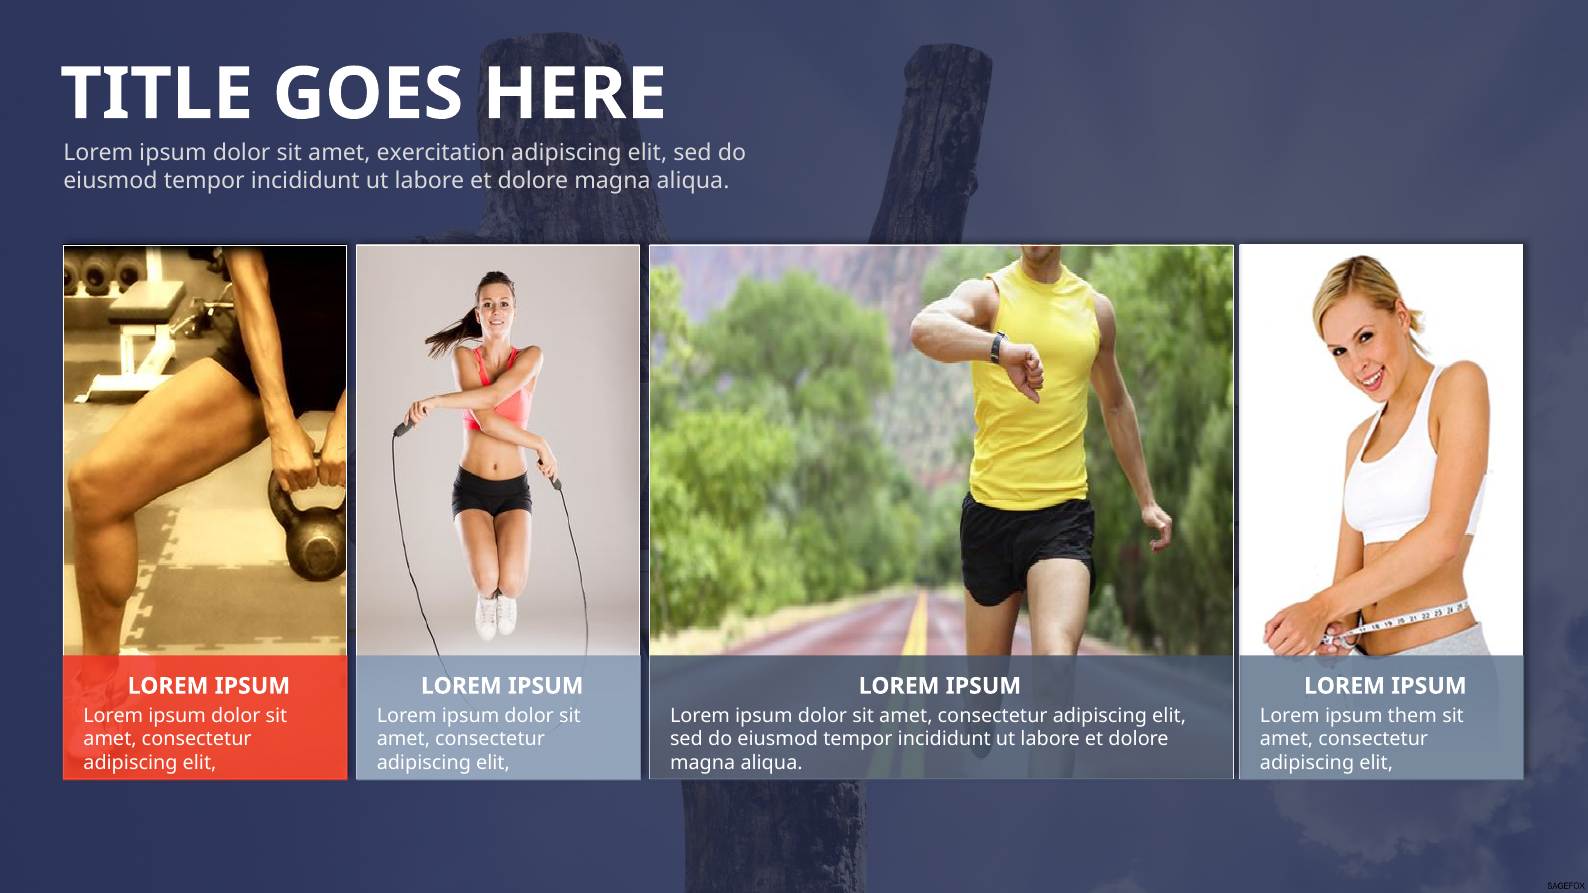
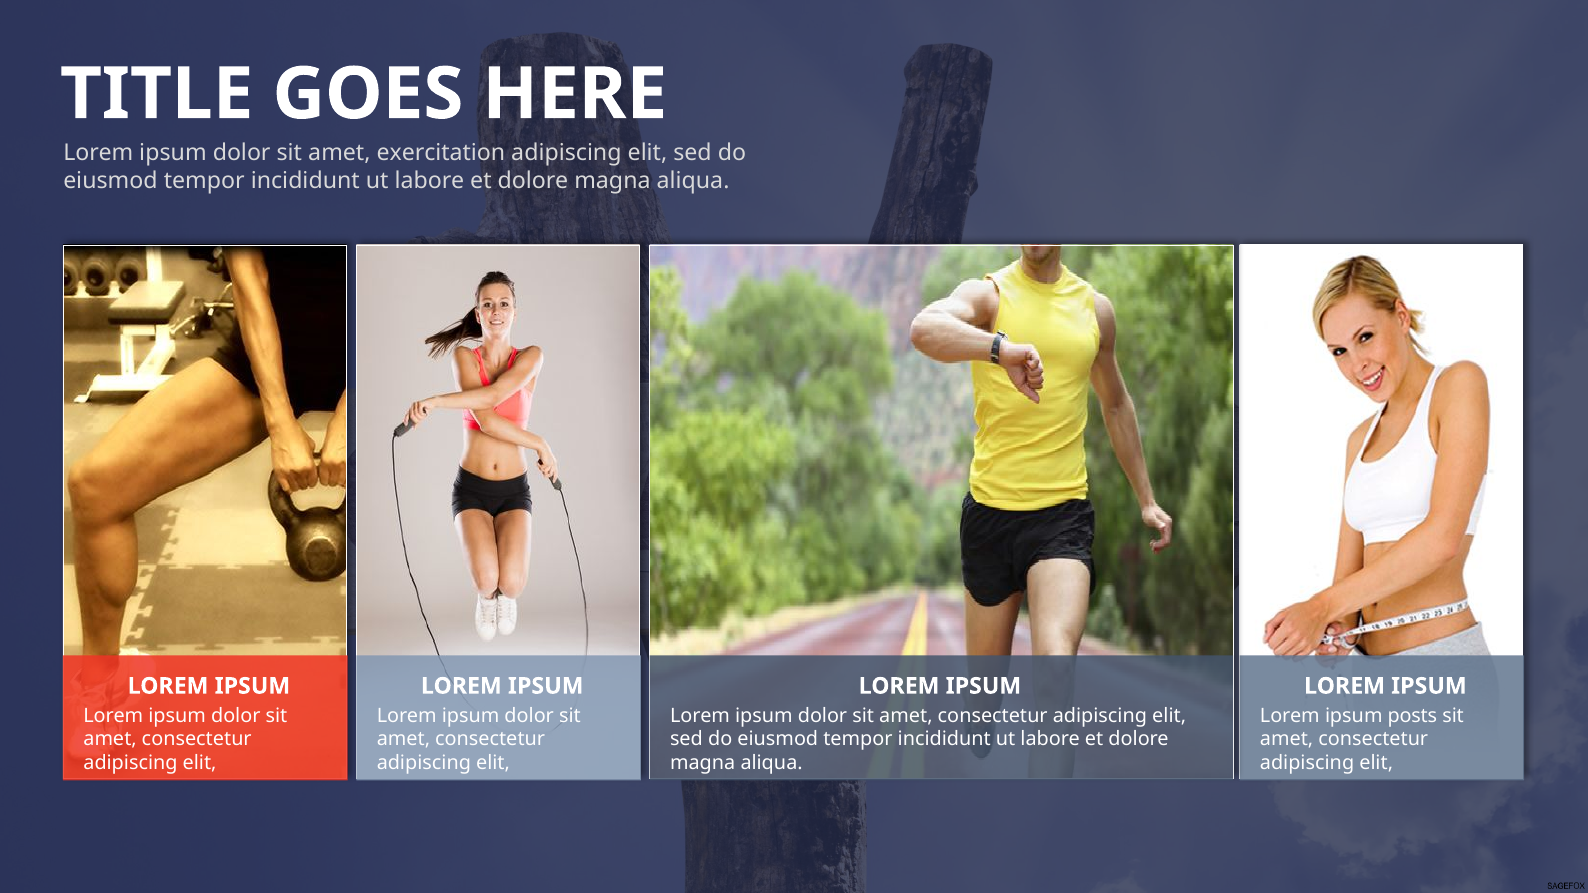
them: them -> posts (1412, 716)
